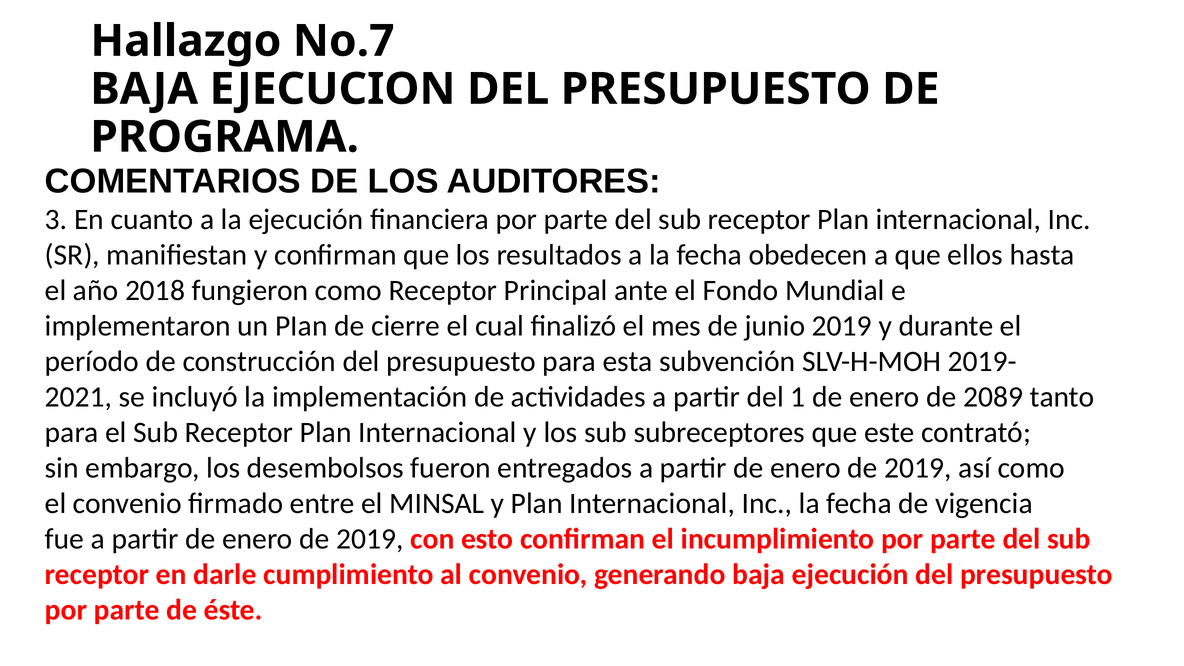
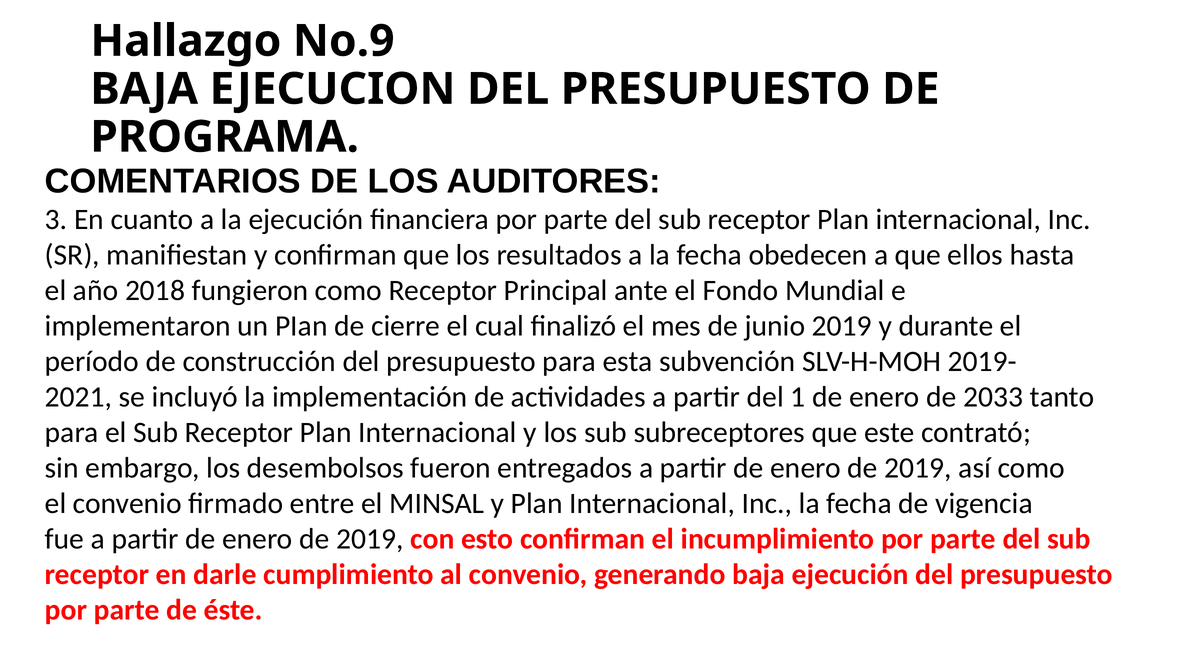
No.7: No.7 -> No.9 (344, 41)
2089: 2089 -> 2033 (993, 397)
